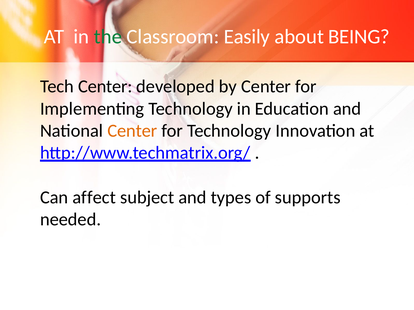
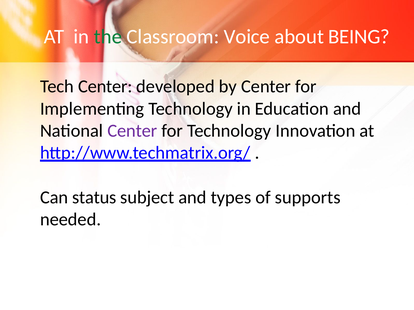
Easily: Easily -> Voice (247, 37)
Center colour: orange -> purple (132, 131)
affect: affect -> status (94, 198)
